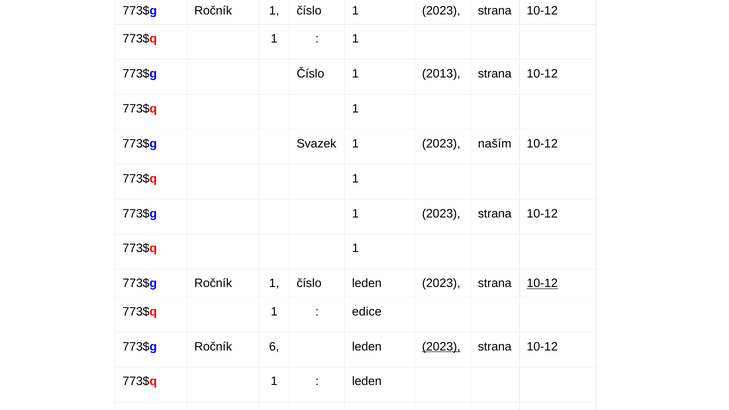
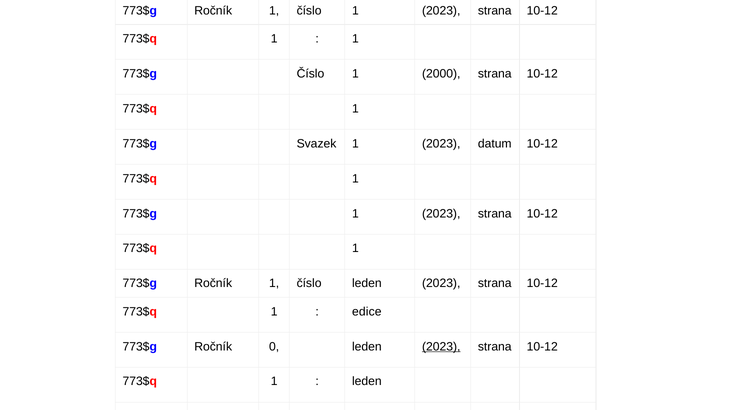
2013: 2013 -> 2000 (441, 74)
naším: naším -> datum (495, 144)
10-12 underline: present -> none (542, 283)
6: 6 -> 0 (274, 347)
